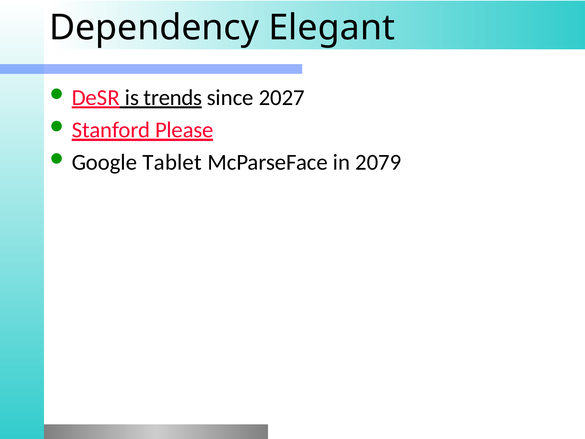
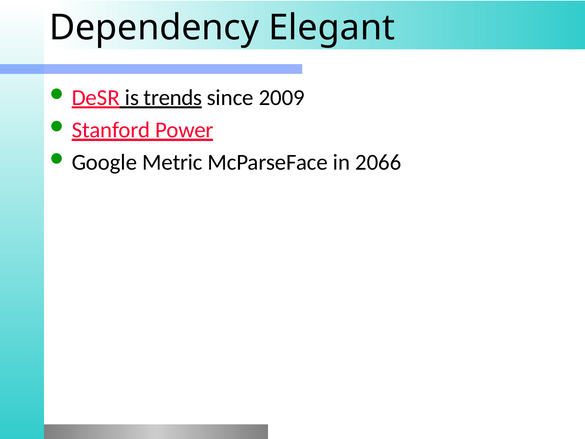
2027: 2027 -> 2009 (282, 98)
Please: Please -> Power (184, 130)
Tablet: Tablet -> Metric (172, 162)
2079: 2079 -> 2066 (378, 162)
